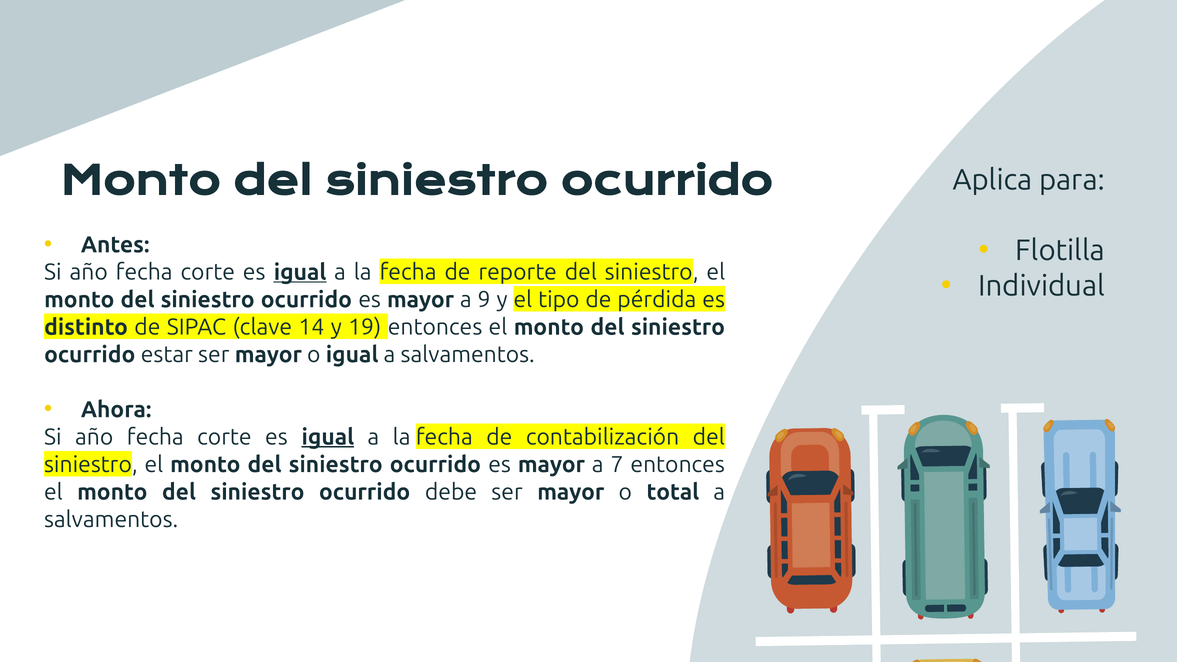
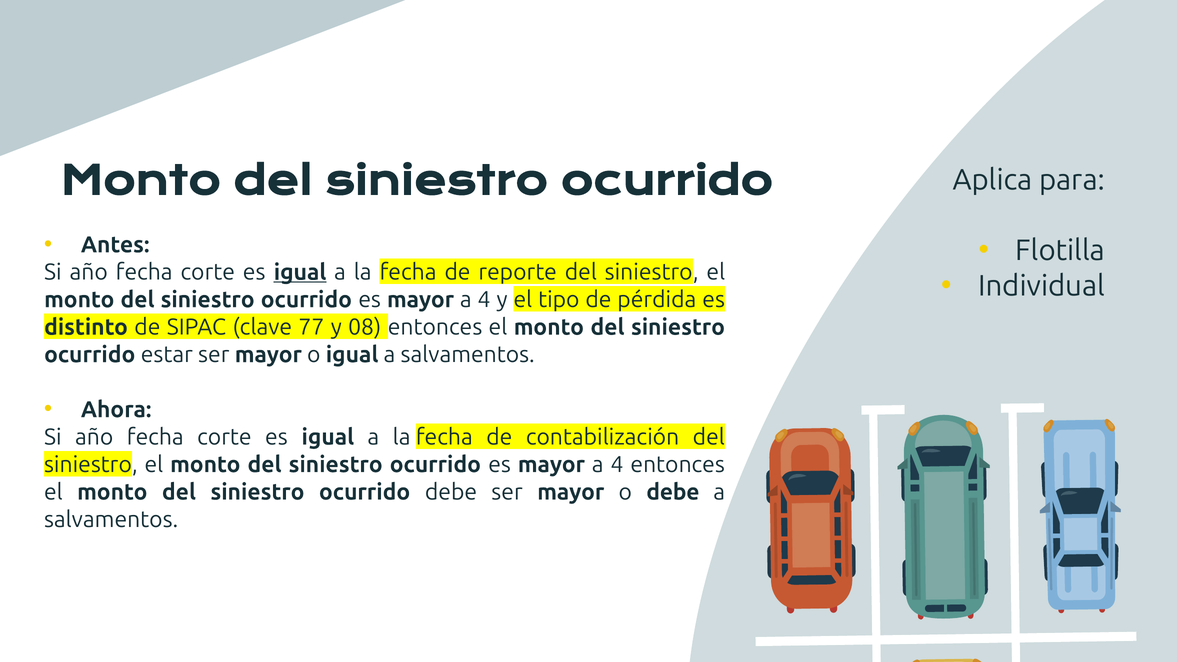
9: 9 -> 4 (484, 300)
14: 14 -> 77 (311, 327)
19: 19 -> 08 (365, 327)
igual underline: present -> none (328, 437)
7: 7 -> 4 (617, 465)
o total: total -> debe (673, 492)
